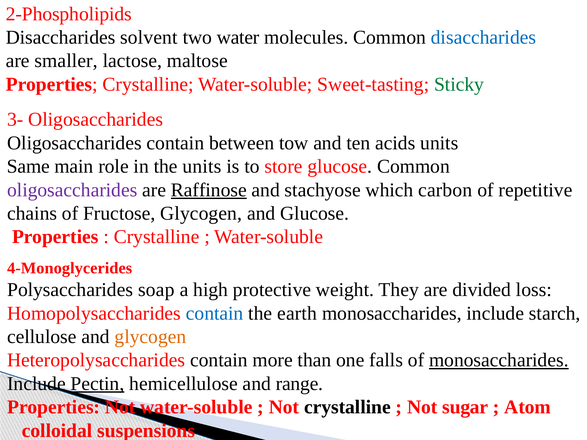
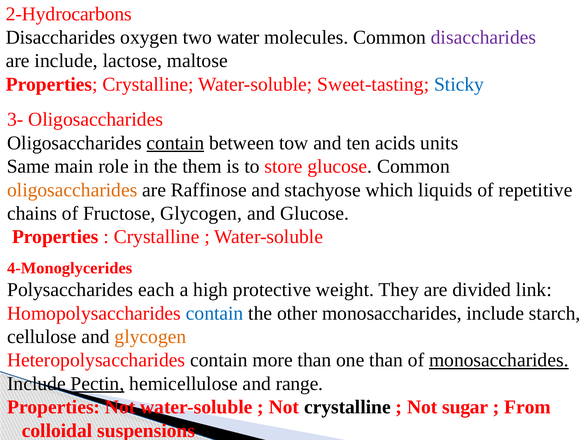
2-Phospholipids: 2-Phospholipids -> 2-Hydrocarbons (69, 14)
solvent: solvent -> oxygen (149, 37)
disaccharides colour: blue -> purple (484, 37)
are smaller: smaller -> include (66, 61)
Sticky colour: green -> blue (459, 84)
contain underline: none -> present (175, 143)
the units: units -> them (202, 167)
oligosaccharides colour: purple -> orange (72, 190)
Raffinose underline: present -> none (209, 190)
carbon: carbon -> liquids (445, 190)
soap: soap -> each (156, 290)
loss: loss -> link (534, 290)
earth: earth -> other (297, 313)
one falls: falls -> than (386, 360)
Atom: Atom -> From (528, 407)
